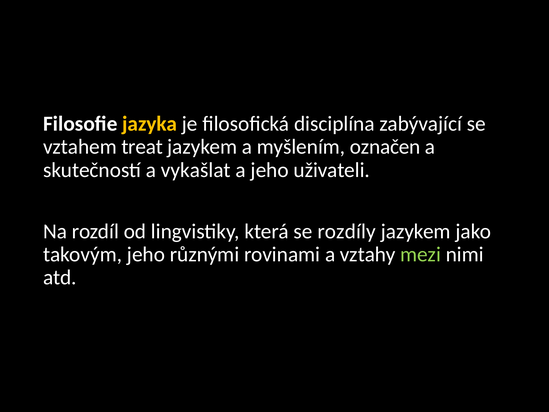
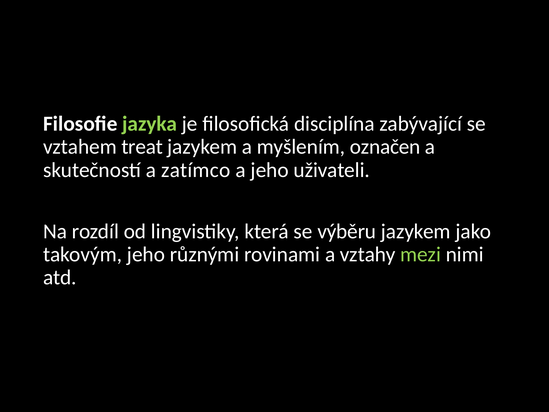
jazyka colour: yellow -> light green (150, 124)
vykašlat: vykašlat -> zatímco (196, 170)
rozdíly: rozdíly -> výběru (347, 231)
